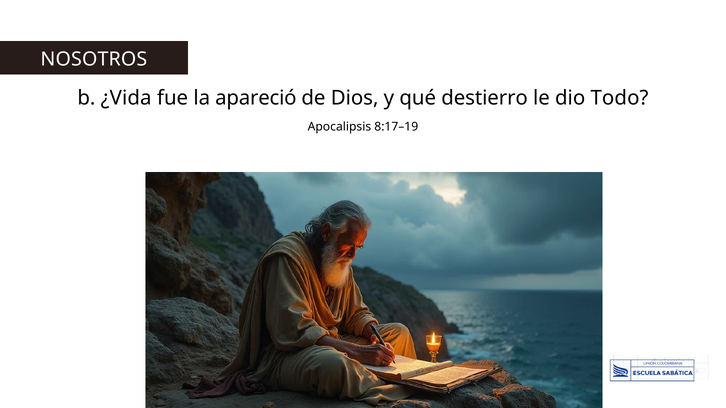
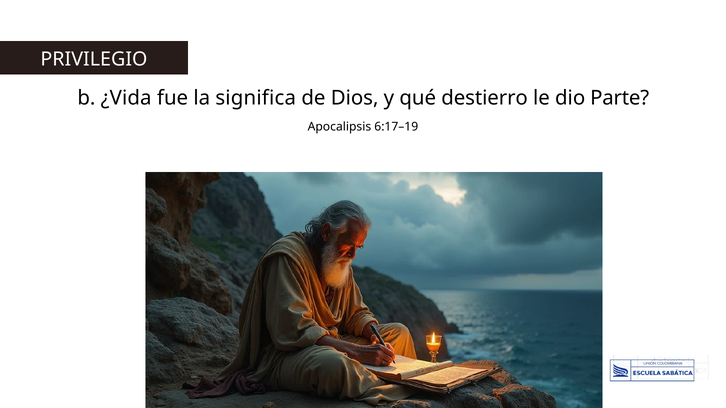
NOSOTROS: NOSOTROS -> PRIVILEGIO (94, 59)
apareció: apareció -> significa (256, 98)
Todo: Todo -> Parte (620, 98)
8:17–19: 8:17–19 -> 6:17–19 (396, 127)
